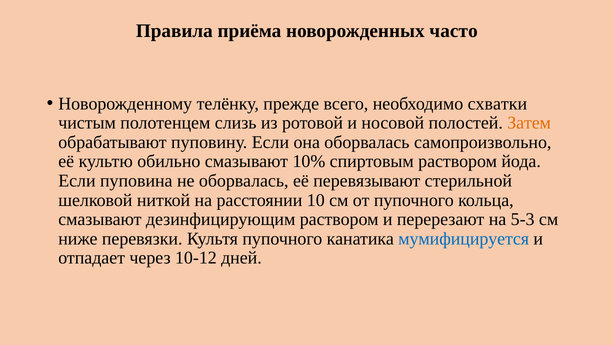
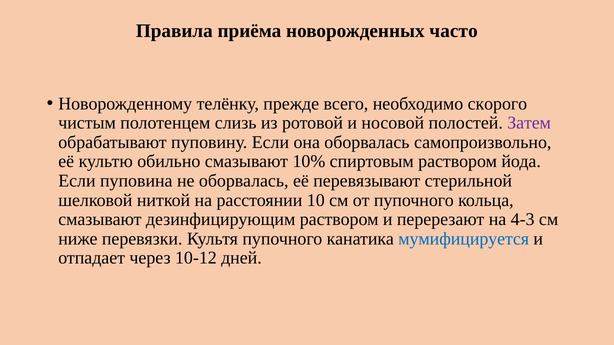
схватки: схватки -> скорого (497, 104)
Затем colour: orange -> purple (529, 123)
5-3: 5-3 -> 4-3 (523, 220)
